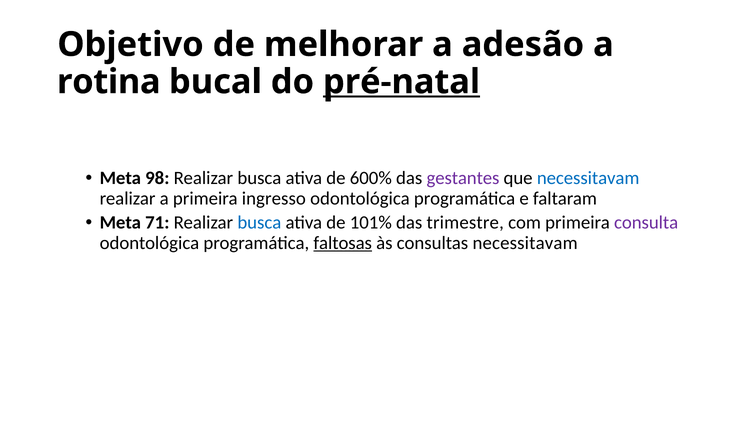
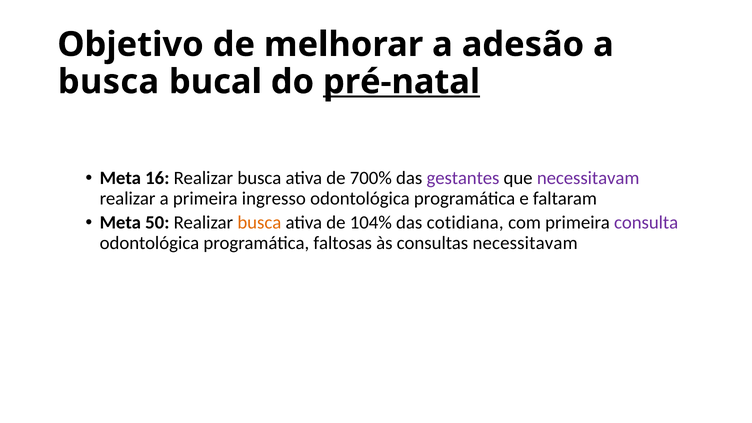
rotina: rotina -> busca (108, 82)
98: 98 -> 16 (157, 178)
600%: 600% -> 700% (371, 178)
necessitavam colour: blue -> purple (588, 178)
71: 71 -> 50 (157, 223)
busca colour: blue -> orange (259, 223)
101%: 101% -> 104% (371, 223)
trimestre: trimestre -> cotidiana (465, 223)
faltosas underline: present -> none (343, 243)
